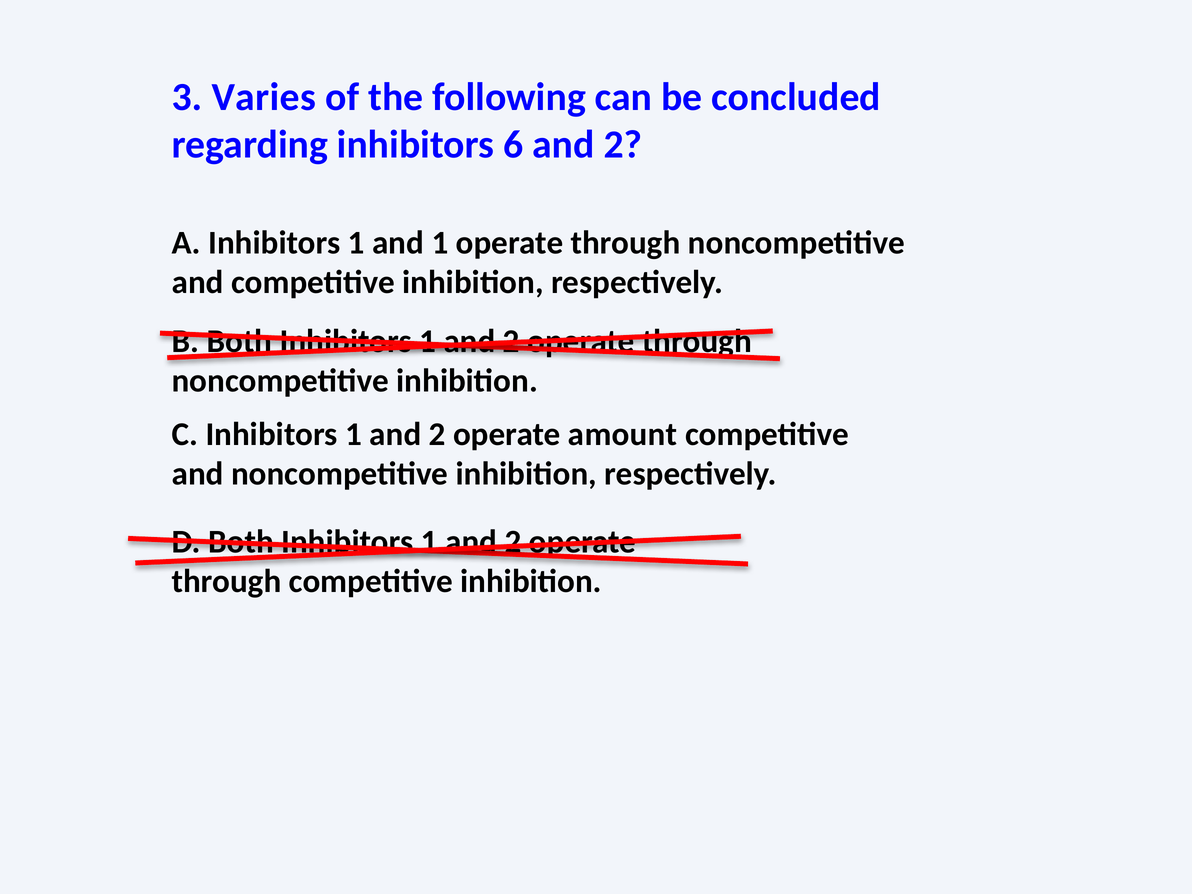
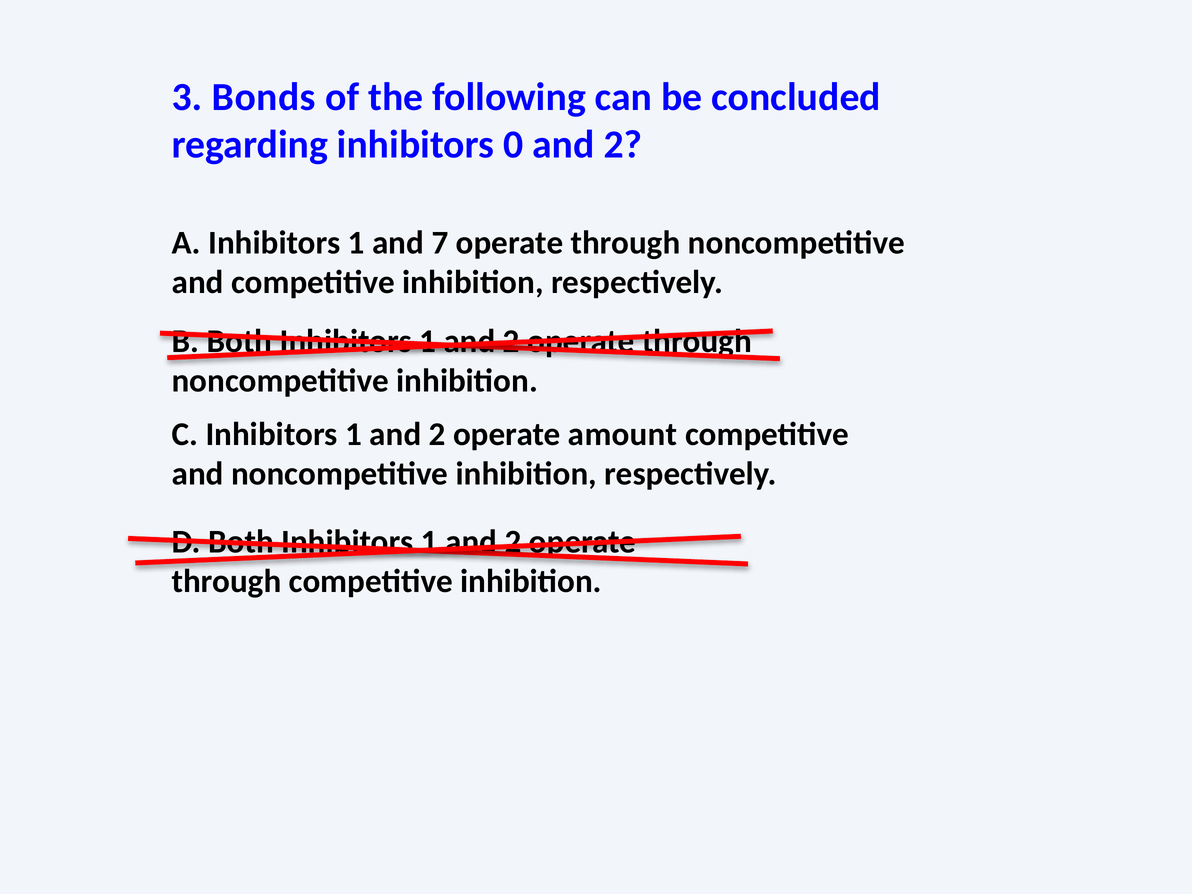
Varies: Varies -> Bonds (264, 97)
6: 6 -> 0 (513, 145)
and 1: 1 -> 7 (440, 243)
